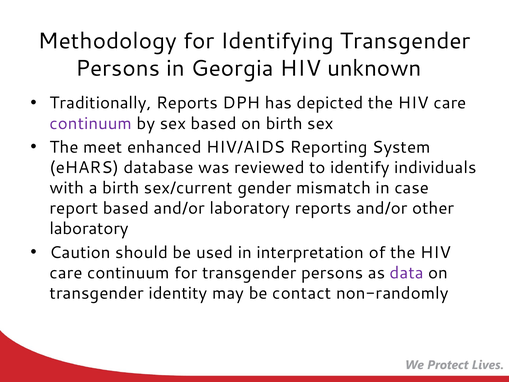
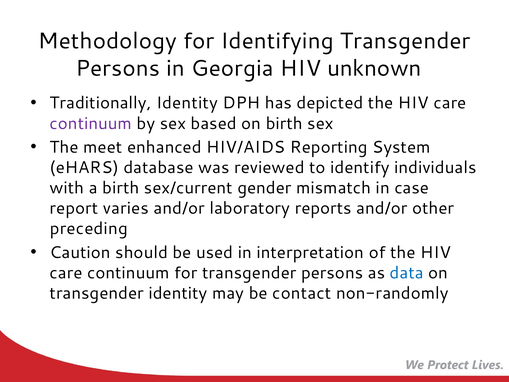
Traditionally Reports: Reports -> Identity (187, 103)
report based: based -> varies (126, 208)
laboratory: laboratory -> preceding (89, 229)
data colour: purple -> blue (407, 273)
